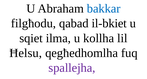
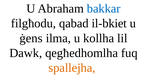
sqiet: sqiet -> ġens (31, 38)
Ħelsu: Ħelsu -> Dawk (26, 53)
spallejha colour: purple -> orange (72, 68)
